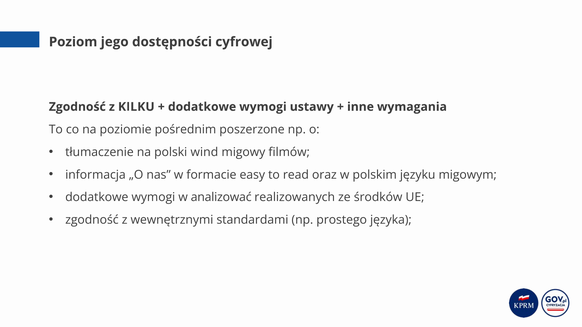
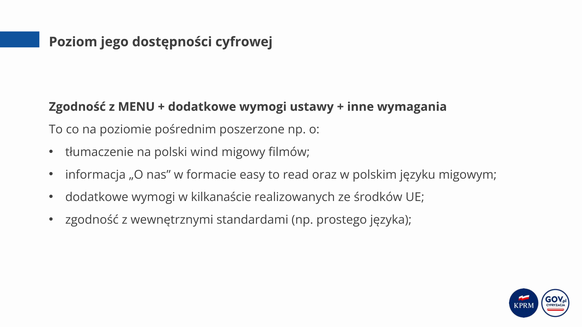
KILKU: KILKU -> MENU (136, 107)
analizować: analizować -> kilkanaście (221, 198)
